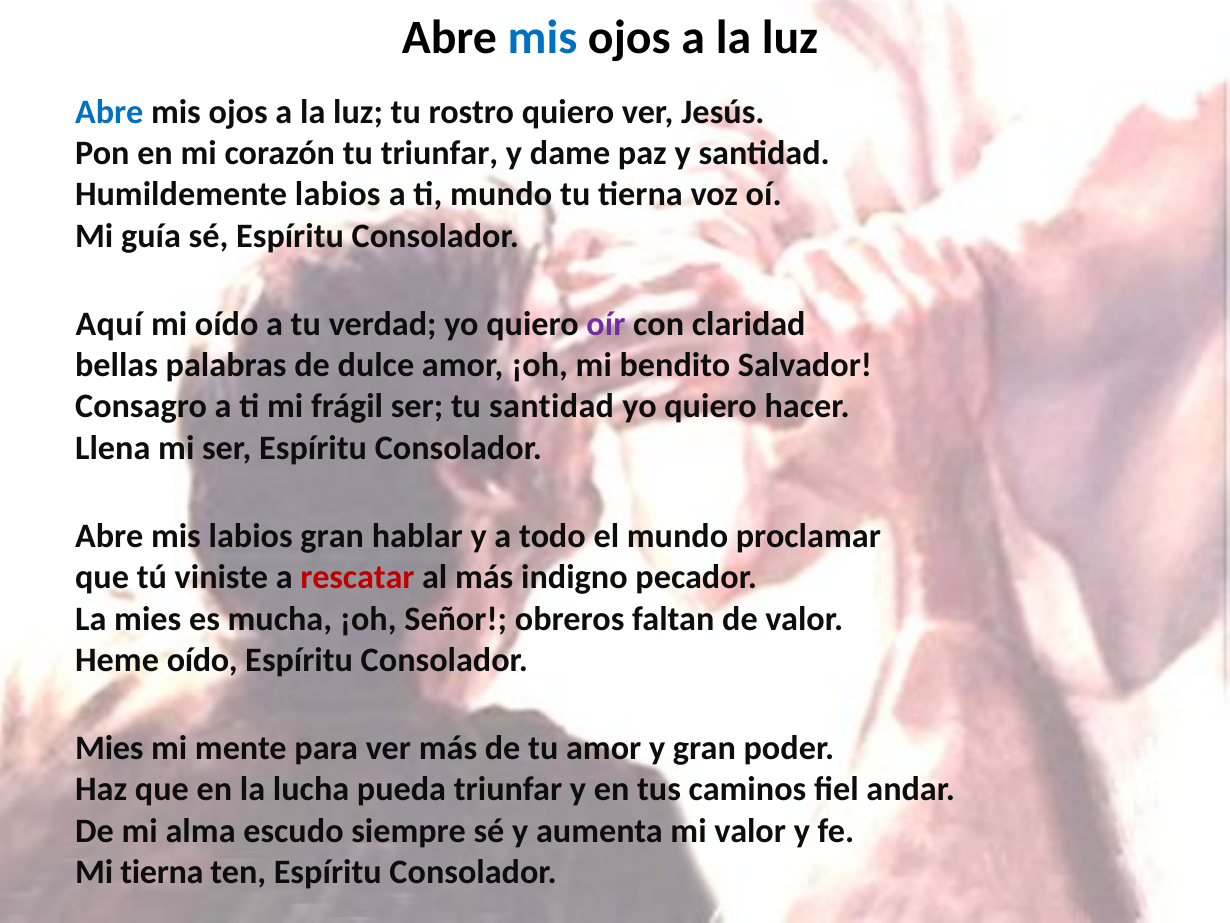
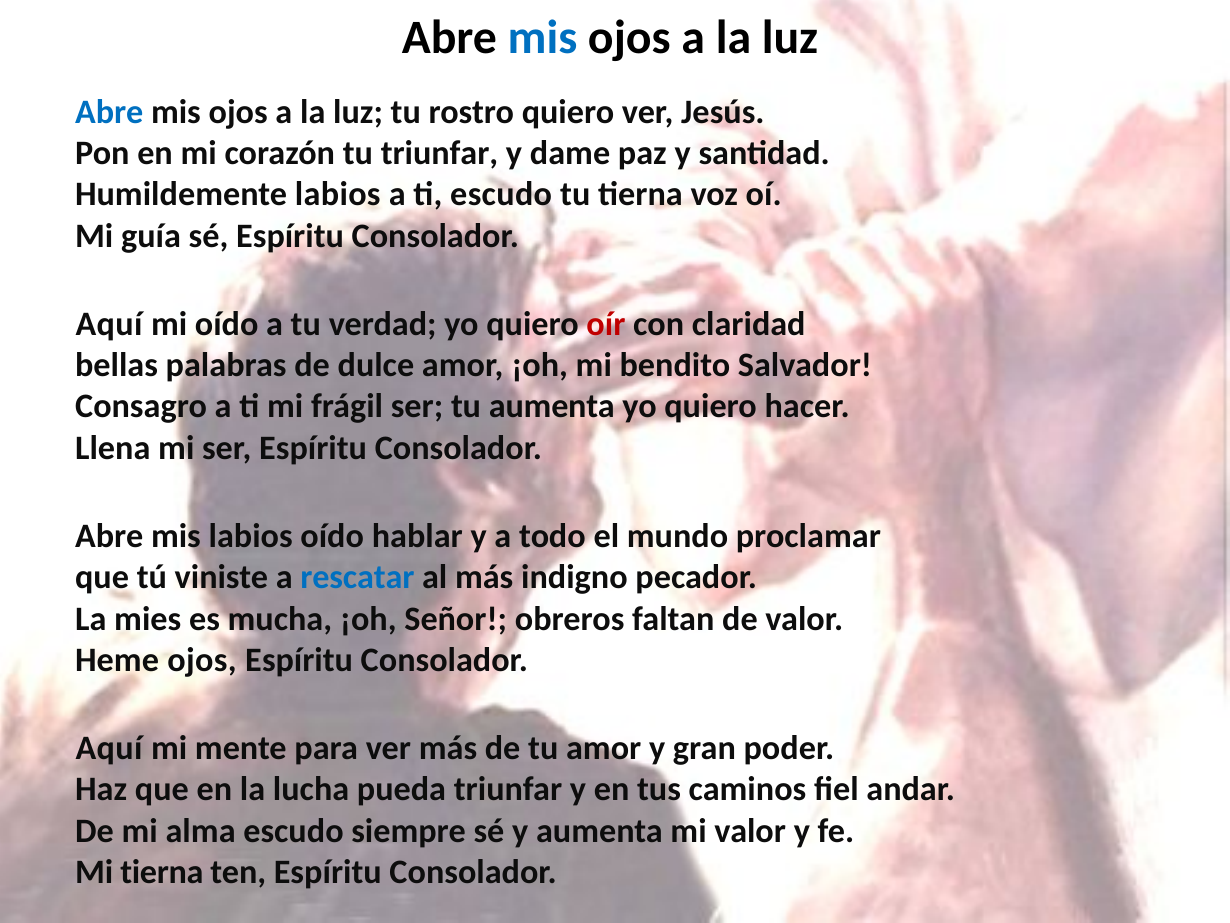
ti mundo: mundo -> escudo (501, 195)
oír colour: purple -> red (606, 324)
tu santidad: santidad -> aumenta (552, 406)
labios gran: gran -> oído (332, 536)
rescatar colour: red -> blue (357, 577)
Heme oído: oído -> ojos (202, 659)
Mies: Mies -> Aquí (109, 748)
